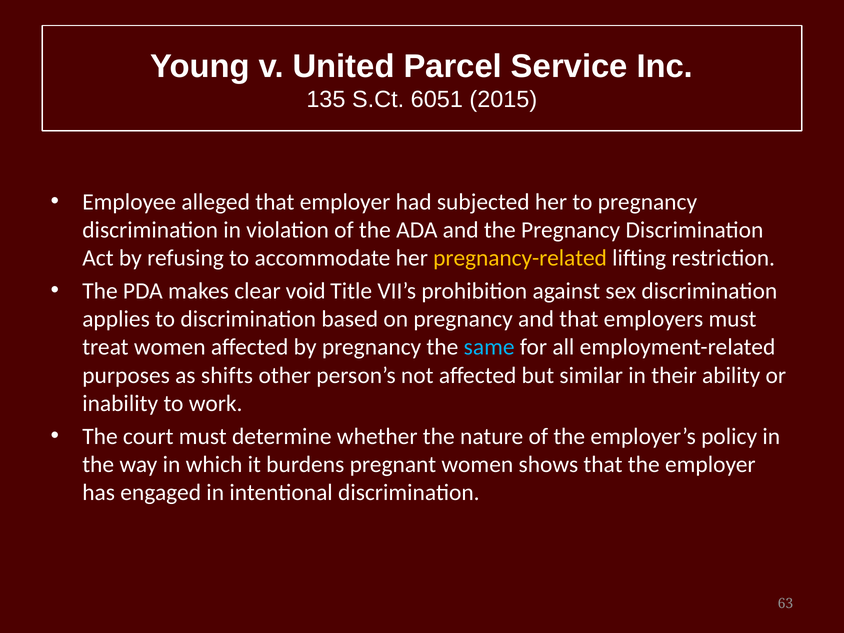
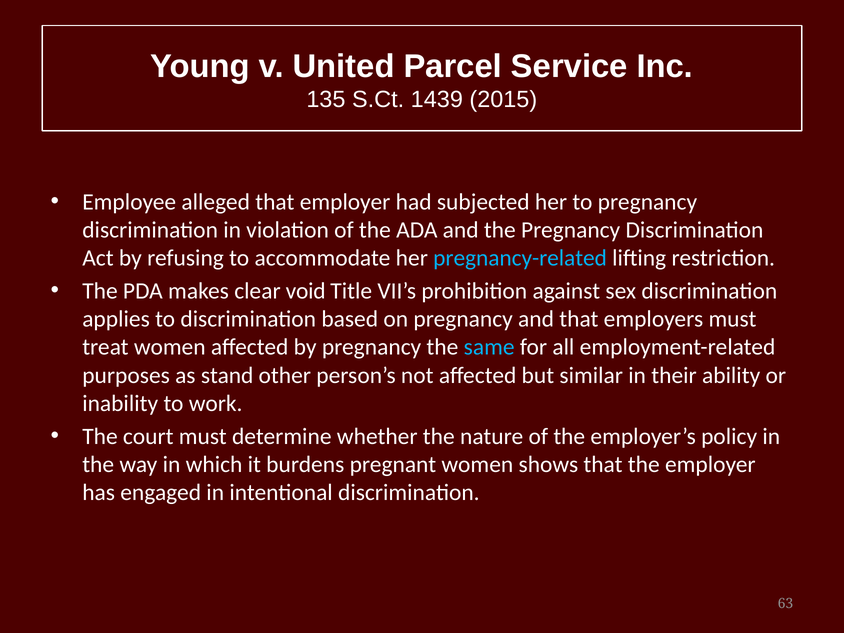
6051: 6051 -> 1439 (437, 99)
pregnancy-related colour: yellow -> light blue (520, 258)
shifts: shifts -> stand (227, 375)
